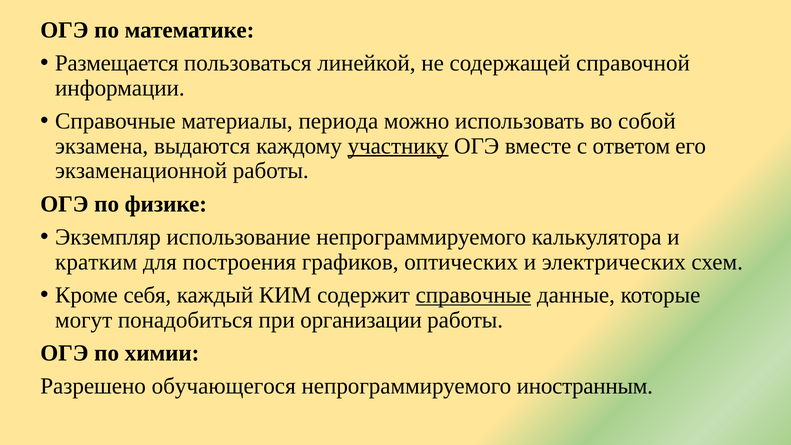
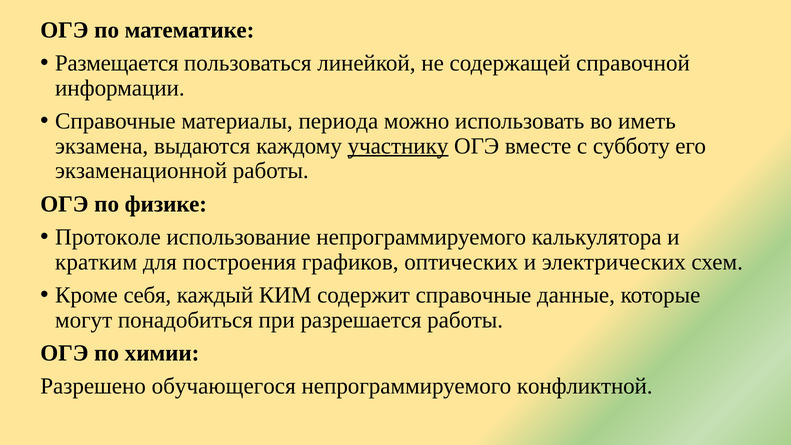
собой: собой -> иметь (647, 121)
ответом: ответом -> субботу (631, 146)
Экземпляр: Экземпляр -> Протоколе (108, 237)
справочные underline: present -> none (473, 295)
организации: организации -> разрешается (361, 320)
иностранным: иностранным -> конфликтной (585, 386)
